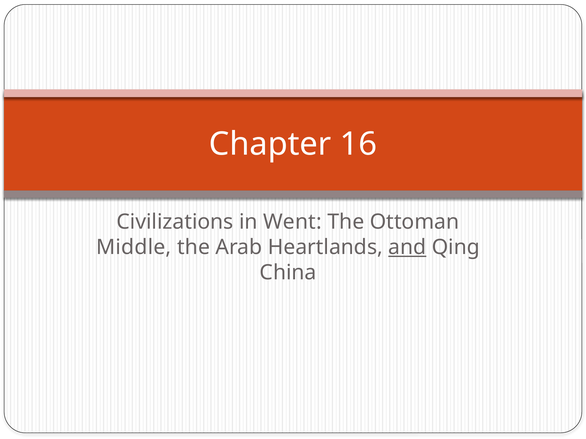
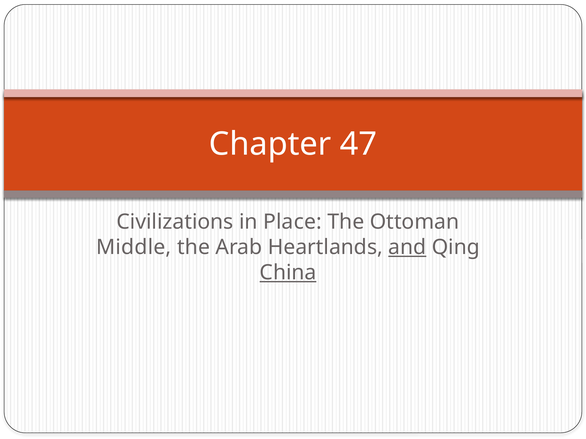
16: 16 -> 47 (358, 144)
Went: Went -> Place (292, 222)
China underline: none -> present (288, 273)
